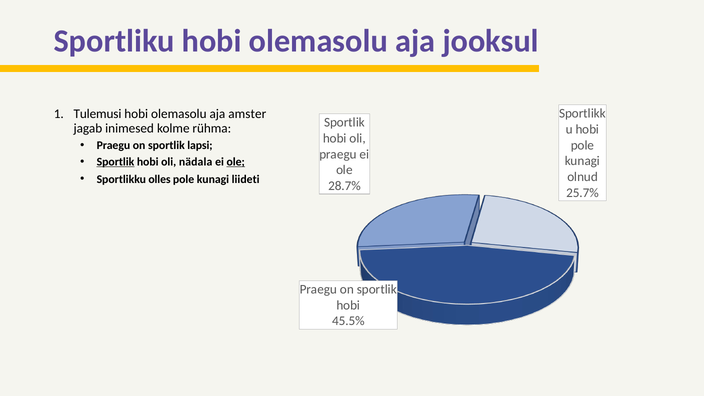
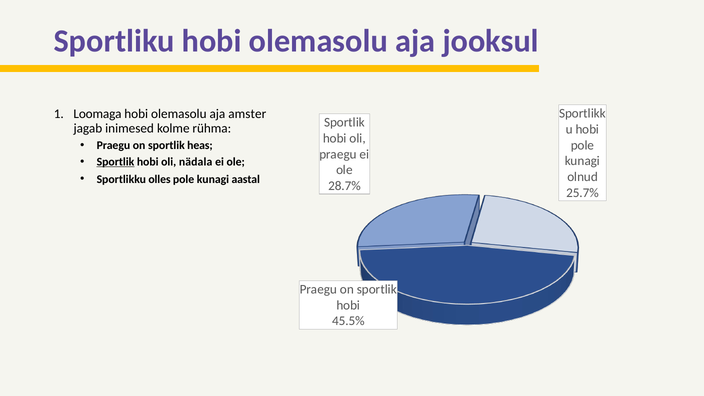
Tulemusi: Tulemusi -> Loomaga (98, 114)
lapsi: lapsi -> heas (200, 145)
ole underline: present -> none (236, 162)
liideti: liideti -> aastal (246, 179)
